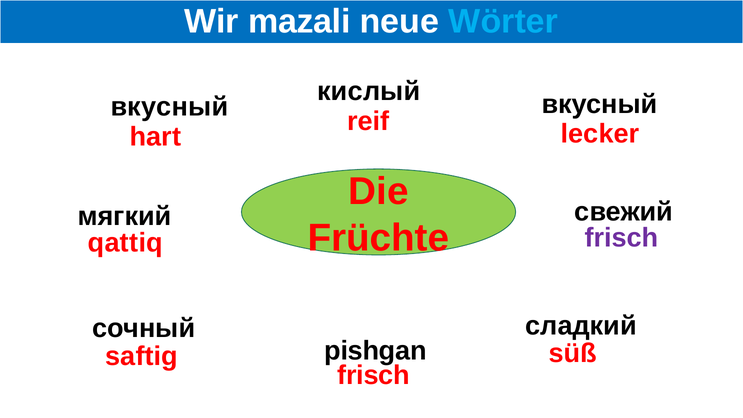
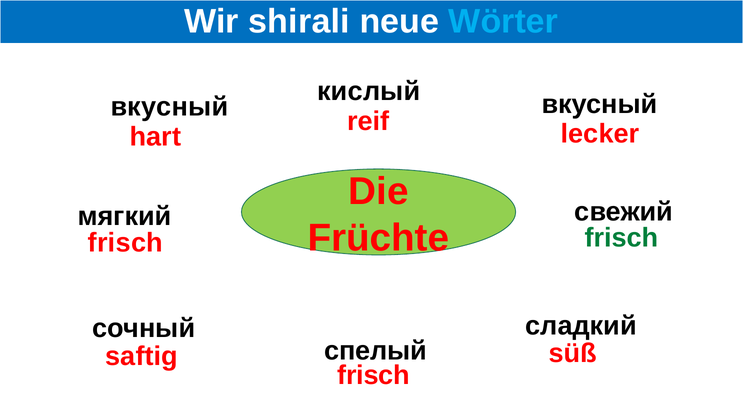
mazali: mazali -> shirali (299, 21)
frisch colour: purple -> green (622, 238)
qattiq: qattiq -> frisch (125, 243)
pishgan: pishgan -> спелый (375, 351)
